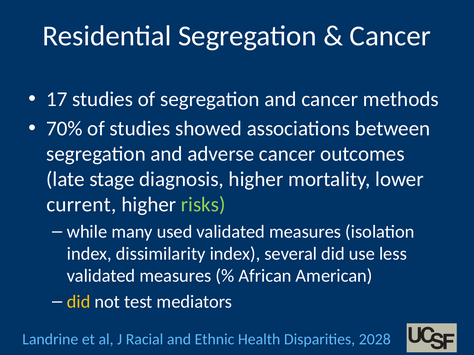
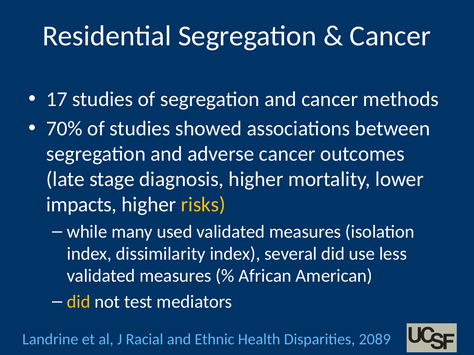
current: current -> impacts (82, 205)
risks colour: light green -> yellow (203, 205)
2028: 2028 -> 2089 (375, 340)
